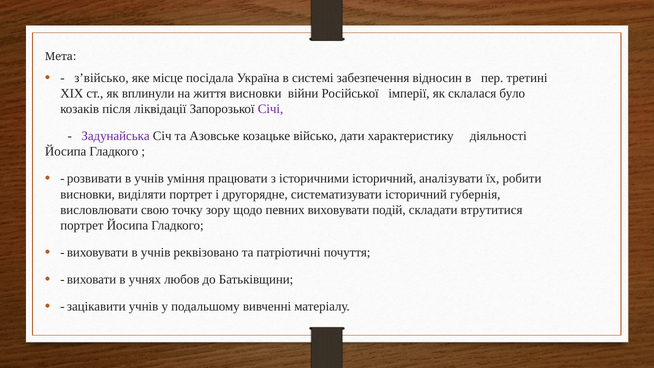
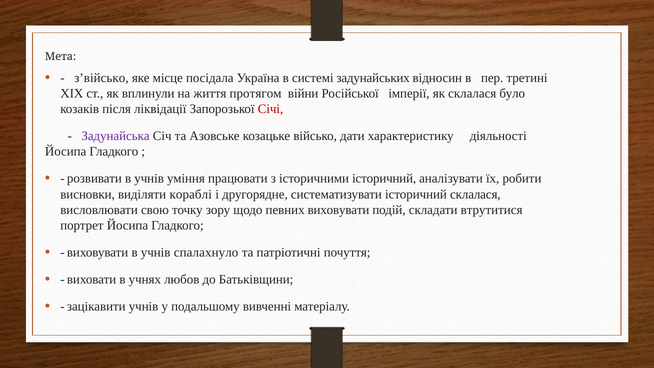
забезпечення: забезпечення -> задунайських (373, 78)
життя висновки: висновки -> протягом (256, 93)
Січі colour: purple -> red (271, 109)
виділяти портрет: портрет -> кораблі (191, 194)
історичний губернія: губернія -> склалася (475, 194)
реквізовано: реквізовано -> спалахнуло (206, 252)
